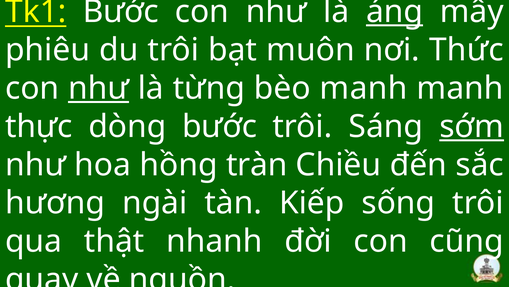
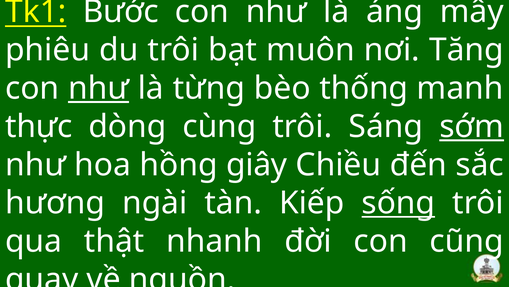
áng underline: present -> none (395, 12)
Thức: Thức -> Tăng (466, 50)
bèo manh: manh -> thống (364, 88)
dòng bước: bước -> cùng (219, 126)
tràn: tràn -> giây (257, 164)
sống underline: none -> present (398, 203)
